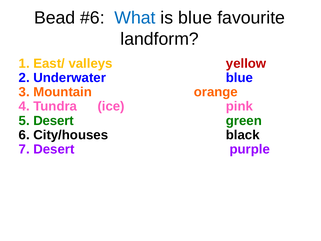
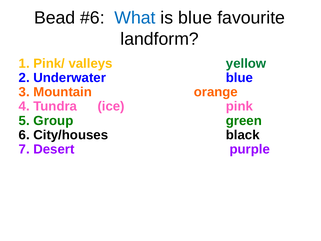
East/: East/ -> Pink/ (49, 64)
yellow colour: red -> green (246, 64)
Desert: Desert -> Group (53, 121)
